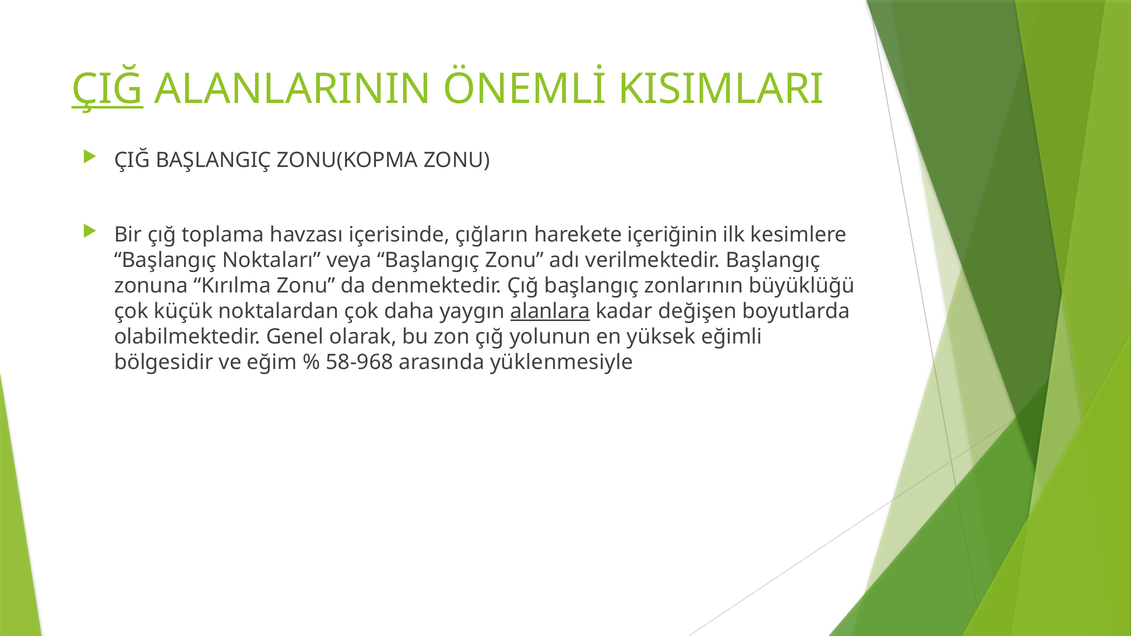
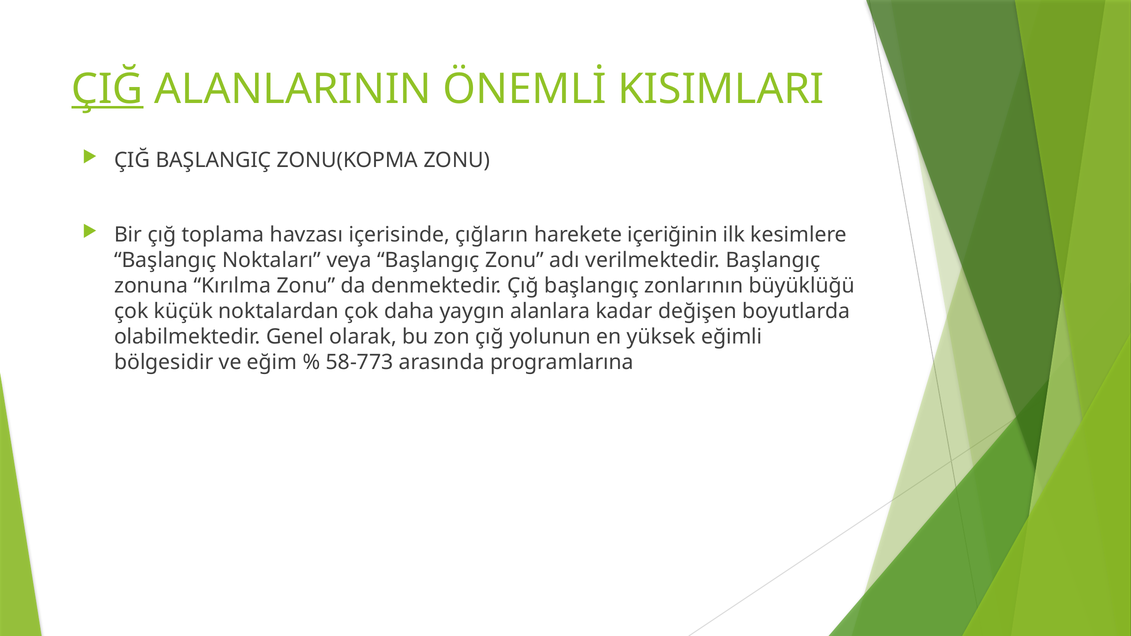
alanlara underline: present -> none (550, 311)
58-968: 58-968 -> 58-773 (360, 362)
yüklenmesiyle: yüklenmesiyle -> programlarına (562, 362)
